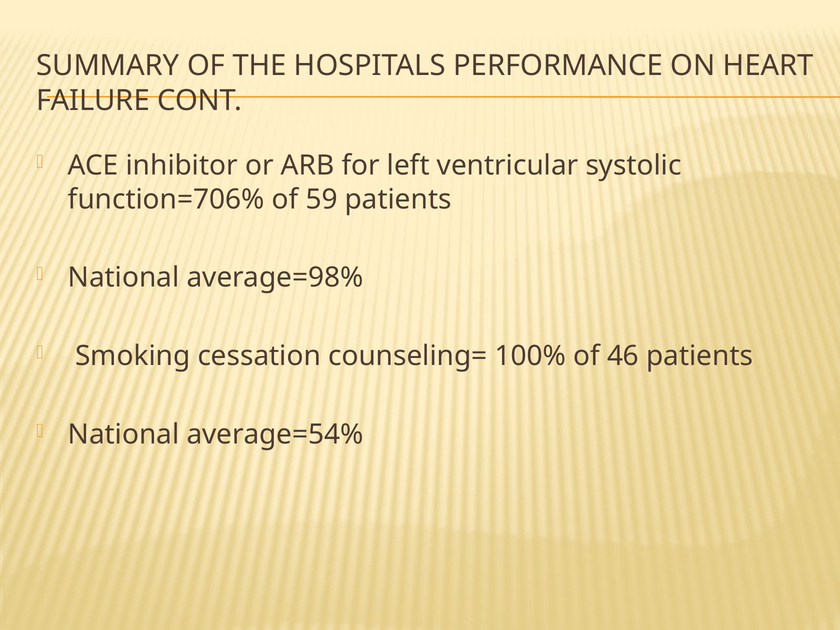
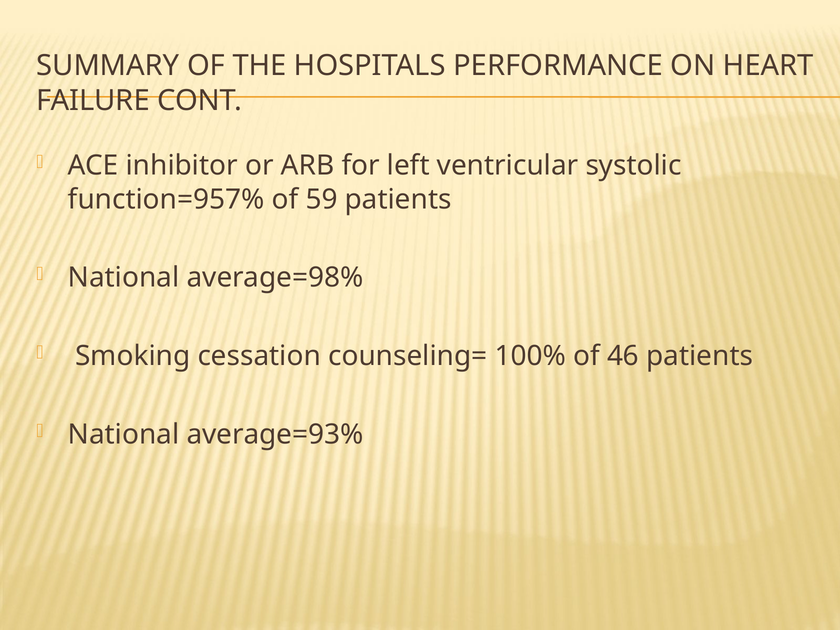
function=706%: function=706% -> function=957% (166, 199)
average=54%: average=54% -> average=93% (275, 434)
